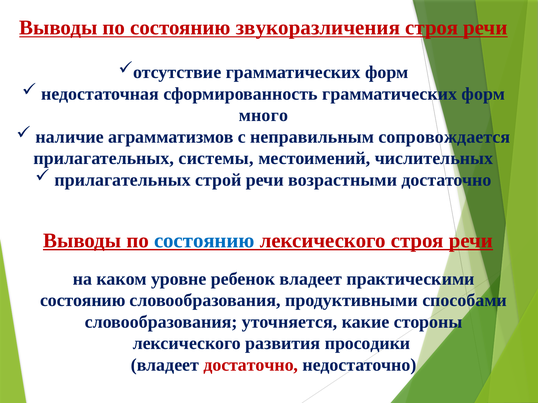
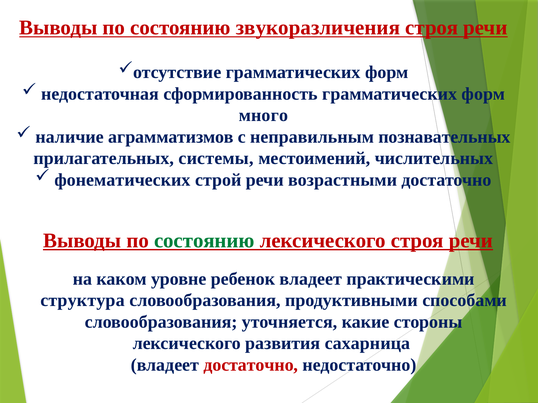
сопровождается: сопровождается -> познавательных (444, 137)
прилагательных: прилагательных -> фонематических (123, 180)
состоянию colour: blue -> green (204, 241)
состоянию: состоянию -> структура (83, 301)
просодики: просодики -> сахарница (367, 344)
